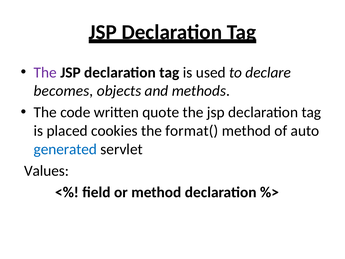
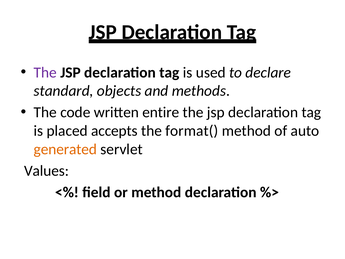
becomes: becomes -> standard (64, 91)
quote: quote -> entire (161, 112)
cookies: cookies -> accepts (114, 131)
generated colour: blue -> orange (65, 149)
